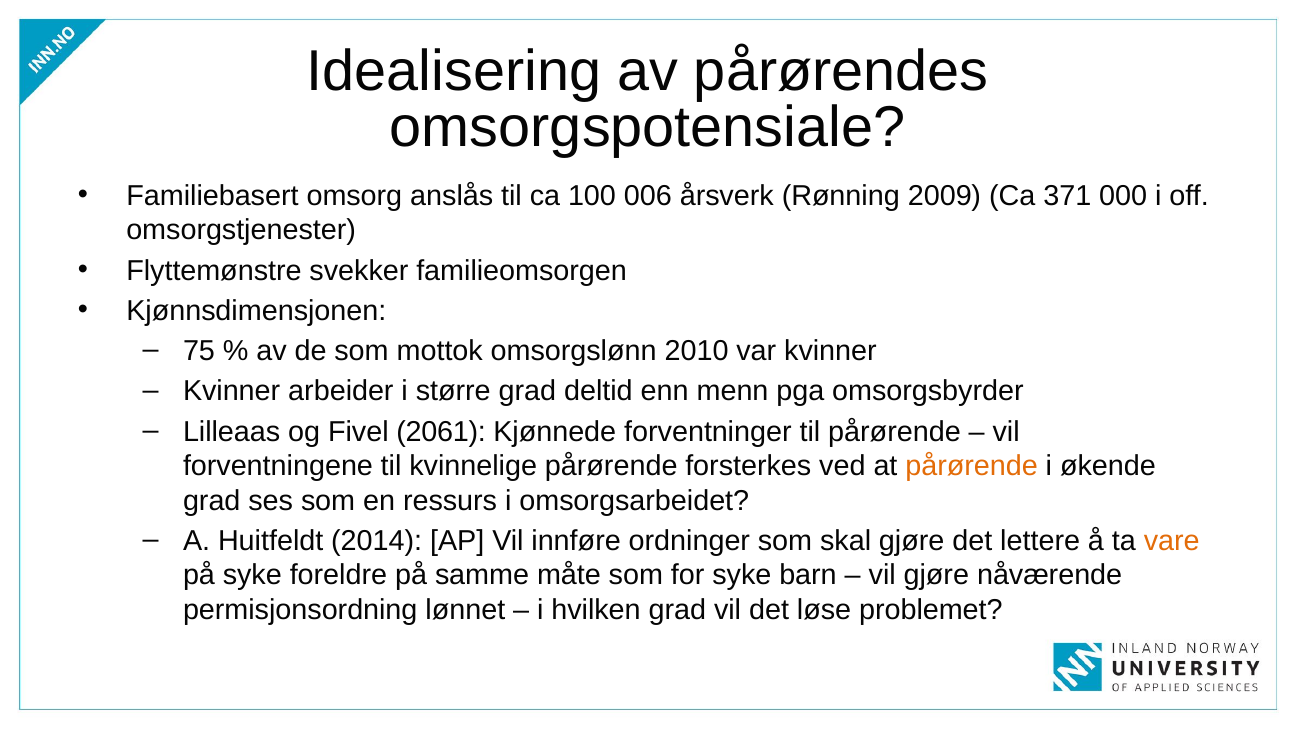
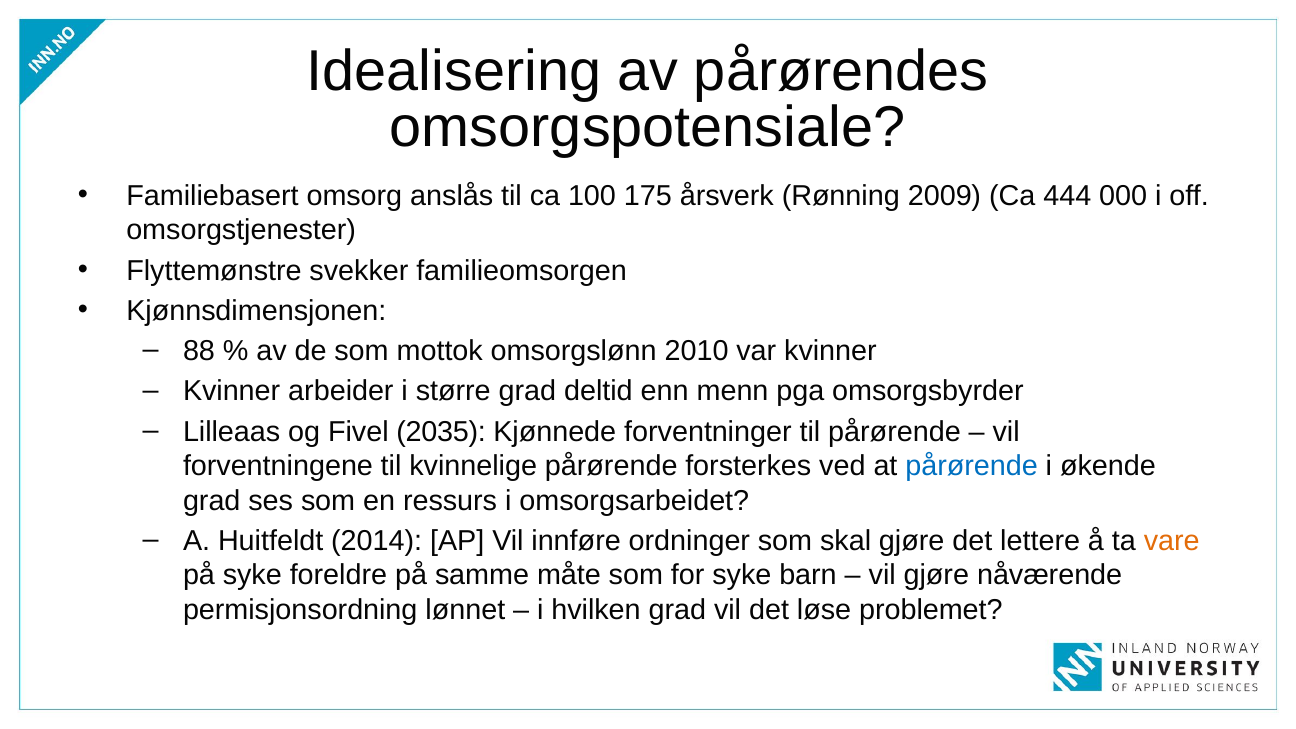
006: 006 -> 175 (648, 196)
371: 371 -> 444 (1067, 196)
75: 75 -> 88 (199, 351)
2061: 2061 -> 2035 (441, 432)
pårørende colour: orange -> blue (972, 466)
